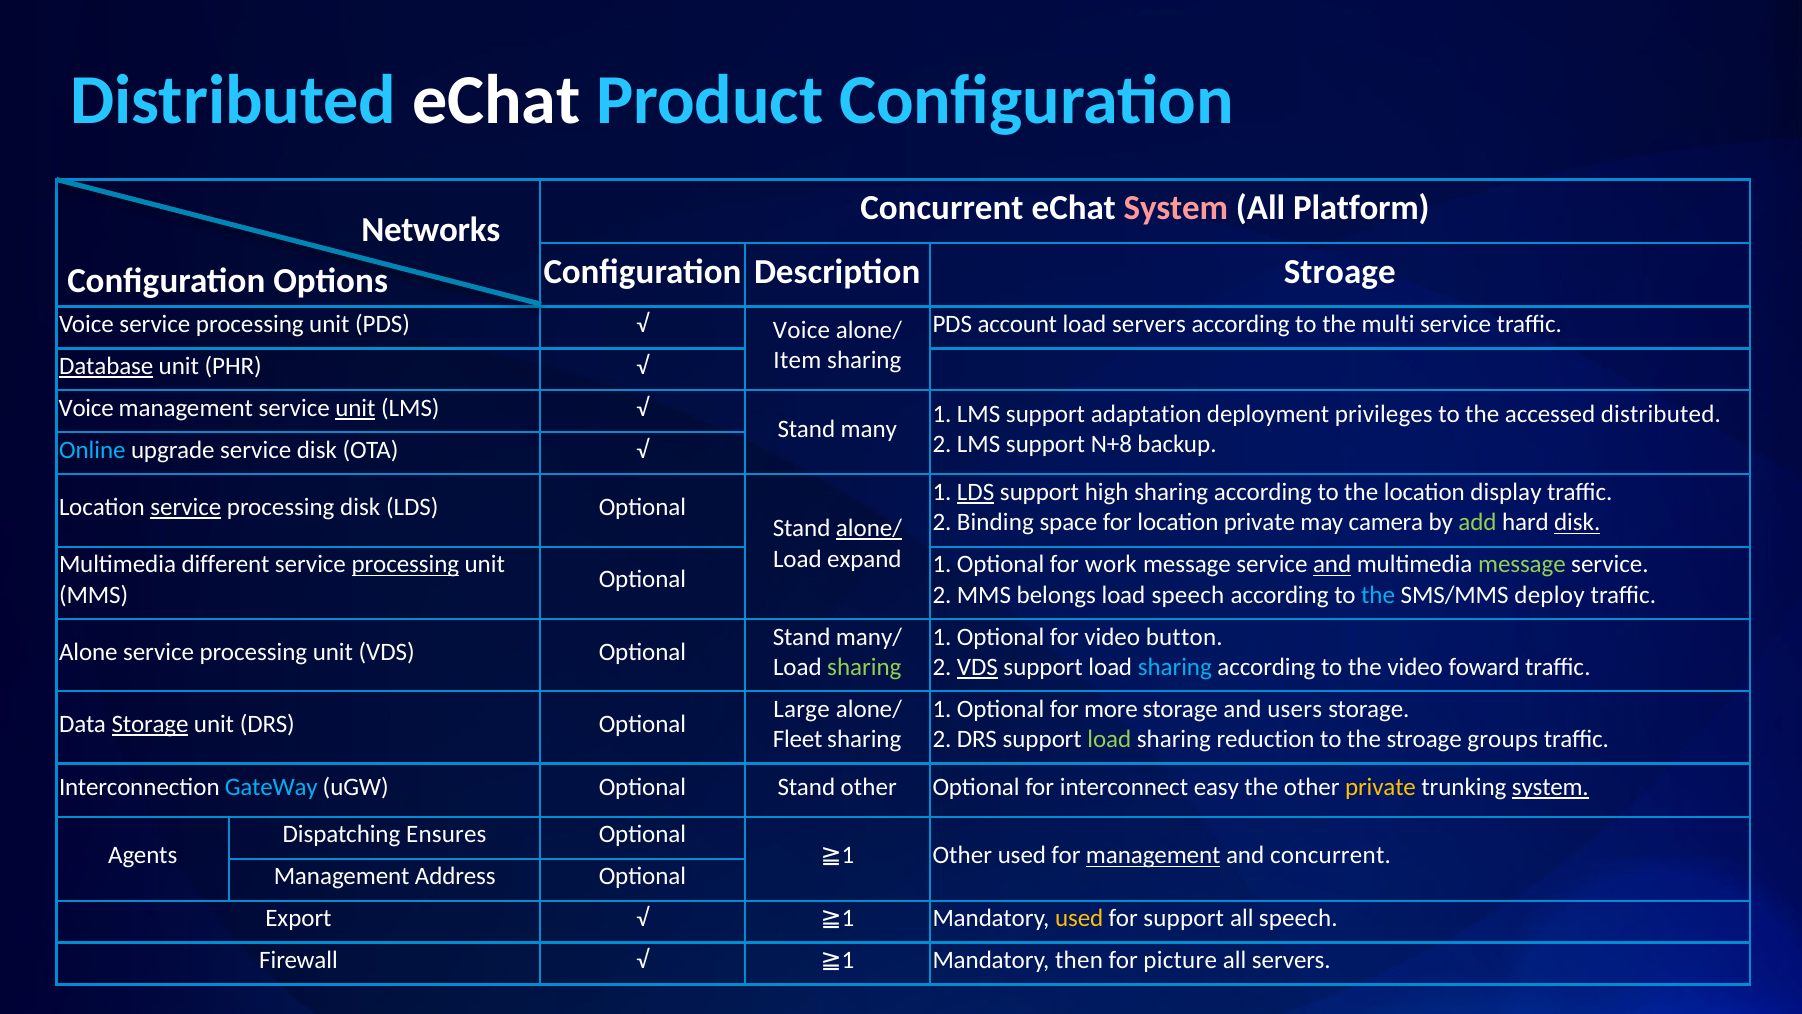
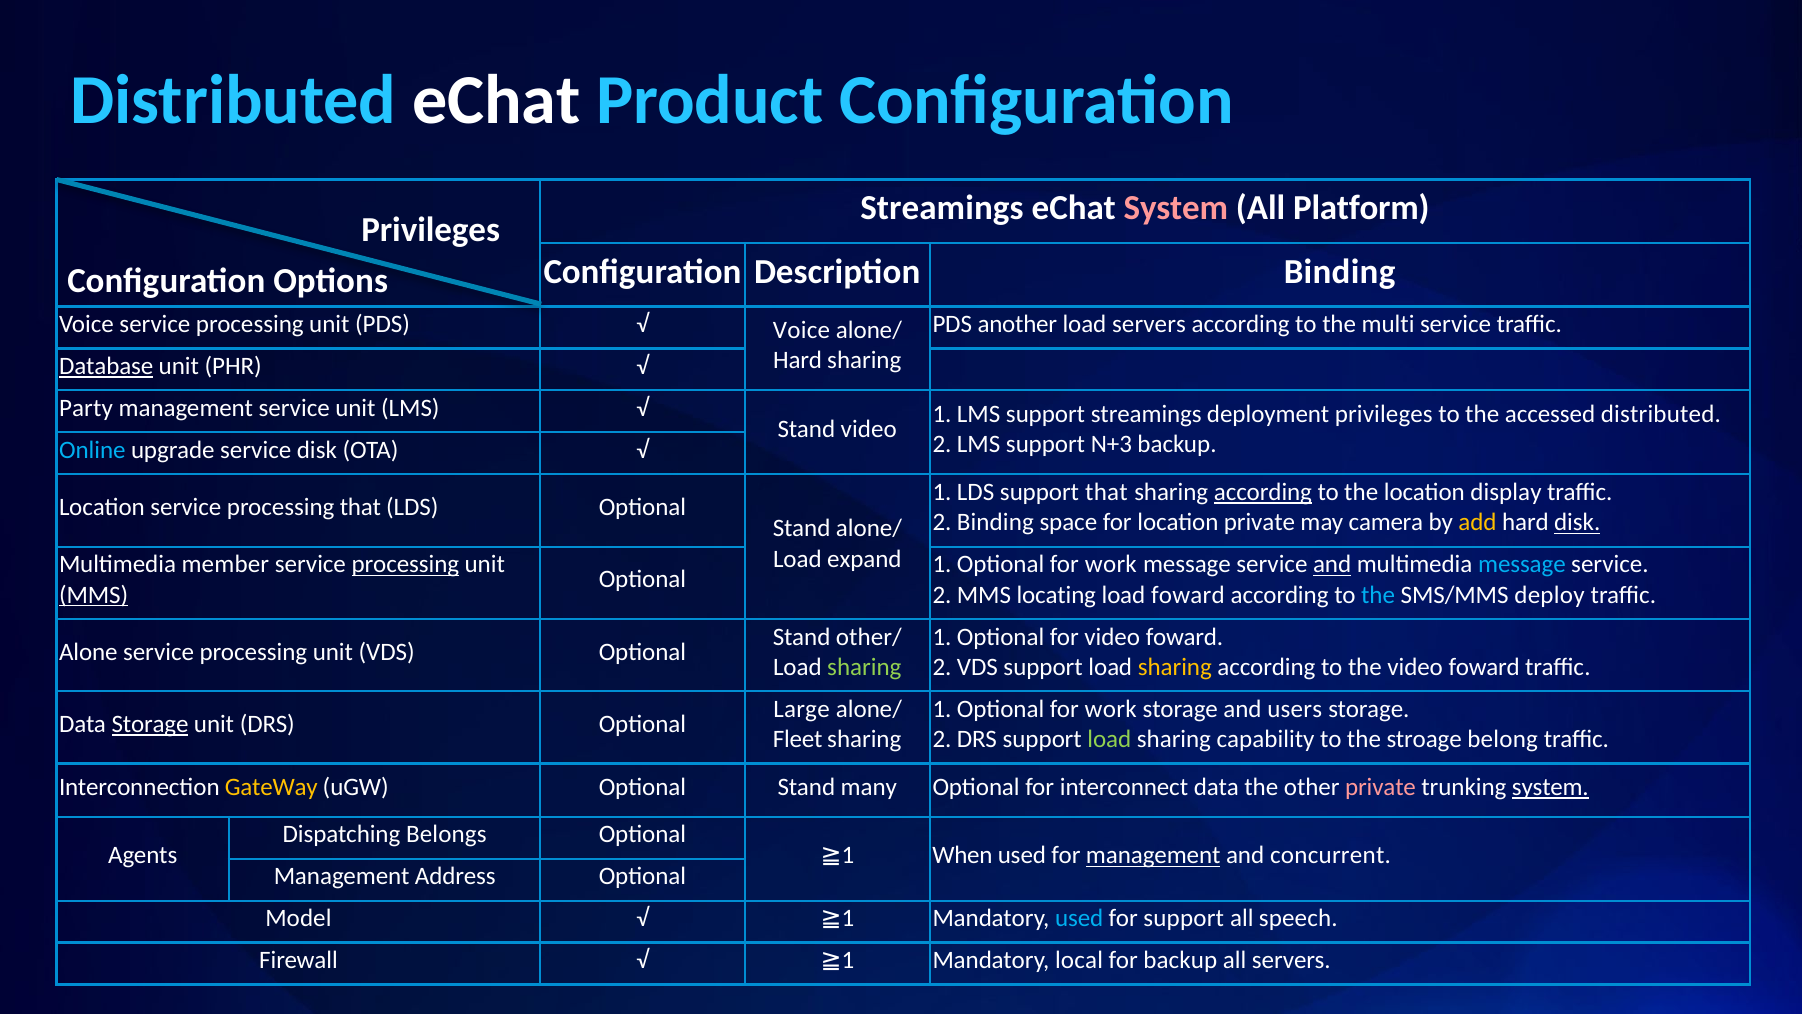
Concurrent: Concurrent -> Streamings (942, 208)
Networks: Networks -> Privileges (431, 230)
Description Stroage: Stroage -> Binding (1340, 272)
account: account -> another (1017, 324)
Item: Item -> Hard (798, 361)
Voice: Voice -> Party (86, 408)
unit underline: present -> none (355, 408)
support adaptation: adaptation -> streamings (1146, 414)
Stand many: many -> video (869, 429)
N+8: N+8 -> N+3 (1111, 444)
LDS underline: present -> none (976, 492)
support high: high -> that (1107, 492)
according underline: none -> present (1263, 492)
service underline: present -> none (186, 507)
processing disk: disk -> that (360, 507)
add colour: light green -> yellow (1477, 522)
alone/ underline: present -> none (869, 528)
different: different -> member (225, 564)
message colour: light green -> light blue (1522, 564)
MMS underline: none -> present (94, 595)
belongs: belongs -> locating (1056, 595)
load speech: speech -> foward (1188, 595)
many/: many/ -> other/ (869, 637)
for video button: button -> foward (1184, 637)
VDS underline: present -> none (977, 667)
sharing colour: light blue -> yellow (1175, 667)
more: more -> work (1111, 709)
reduction: reduction -> capability (1266, 739)
groups: groups -> belong (1503, 739)
GateWay colour: light blue -> yellow (271, 787)
Stand other: other -> many (869, 787)
interconnect easy: easy -> data (1216, 787)
private colour: yellow -> pink (1381, 787)
Ensures: Ensures -> Belongs (446, 834)
≧1 Other: Other -> When (962, 855)
Export: Export -> Model (298, 918)
used colour: yellow -> light blue (1079, 918)
then: then -> local (1079, 960)
for picture: picture -> backup (1180, 960)
